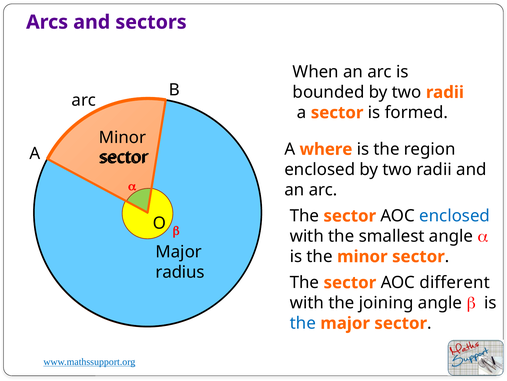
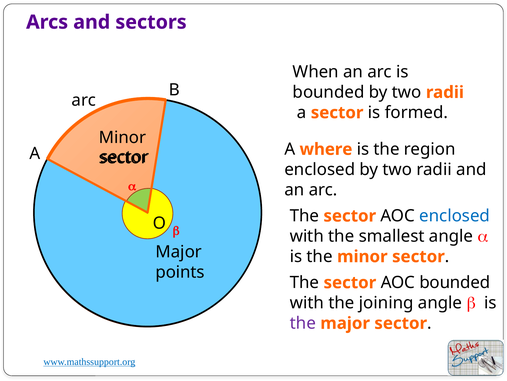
radius: radius -> points (180, 272)
AOC different: different -> bounded (455, 282)
the colour: blue -> purple (303, 323)
